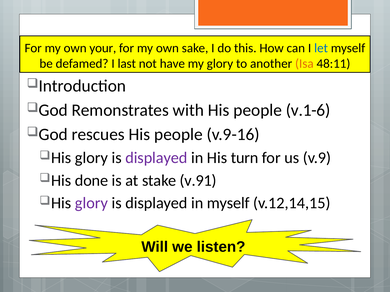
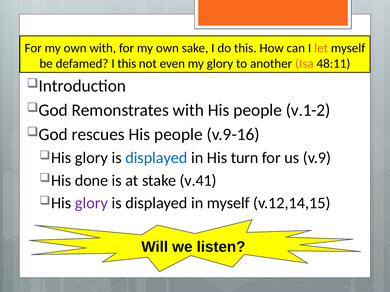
own your: your -> with (103, 48)
let colour: blue -> orange (321, 48)
I last: last -> this (127, 64)
have: have -> even (172, 64)
v.1-6: v.1-6 -> v.1-2 (308, 110)
displayed colour: purple -> blue (156, 158)
v.91: v.91 -> v.41 (198, 181)
